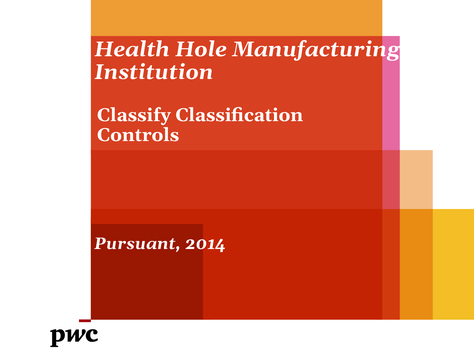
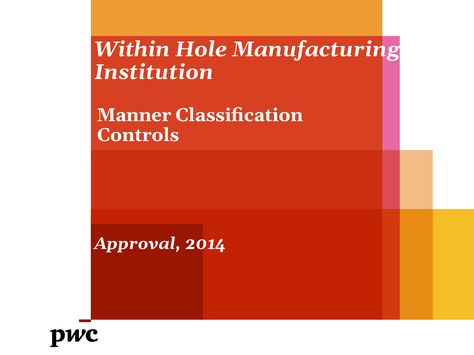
Health: Health -> Within (132, 49)
Classify: Classify -> Manner (134, 115)
Pursuant: Pursuant -> Approval (138, 244)
